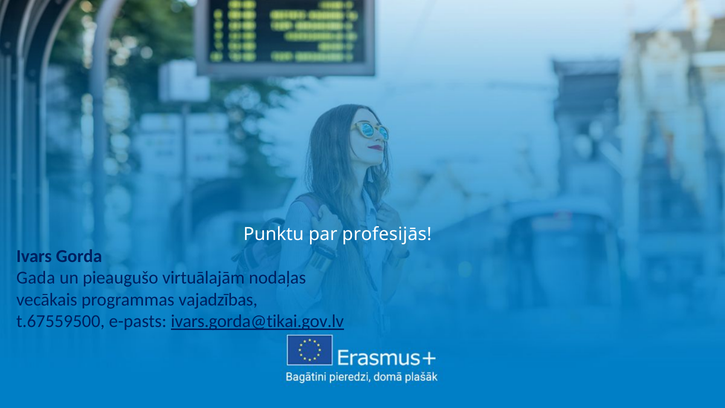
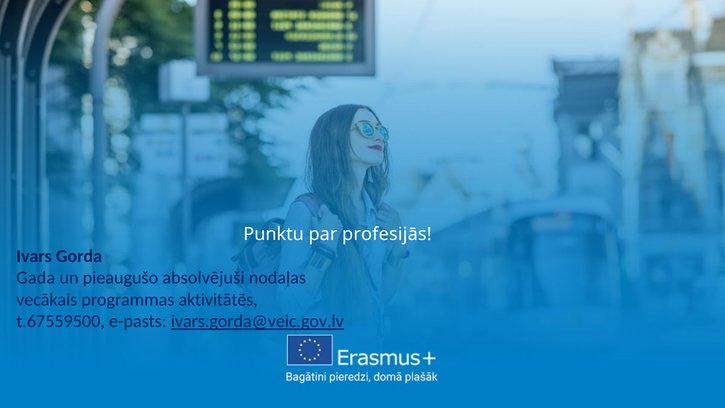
virtuālajām: virtuālajām -> absolvējuši (203, 278)
vajadzības: vajadzības -> aktivitātēs (218, 300)
ivars.gorda@tikai.gov.lv: ivars.gorda@tikai.gov.lv -> ivars.gorda@veic.gov.lv (257, 321)
